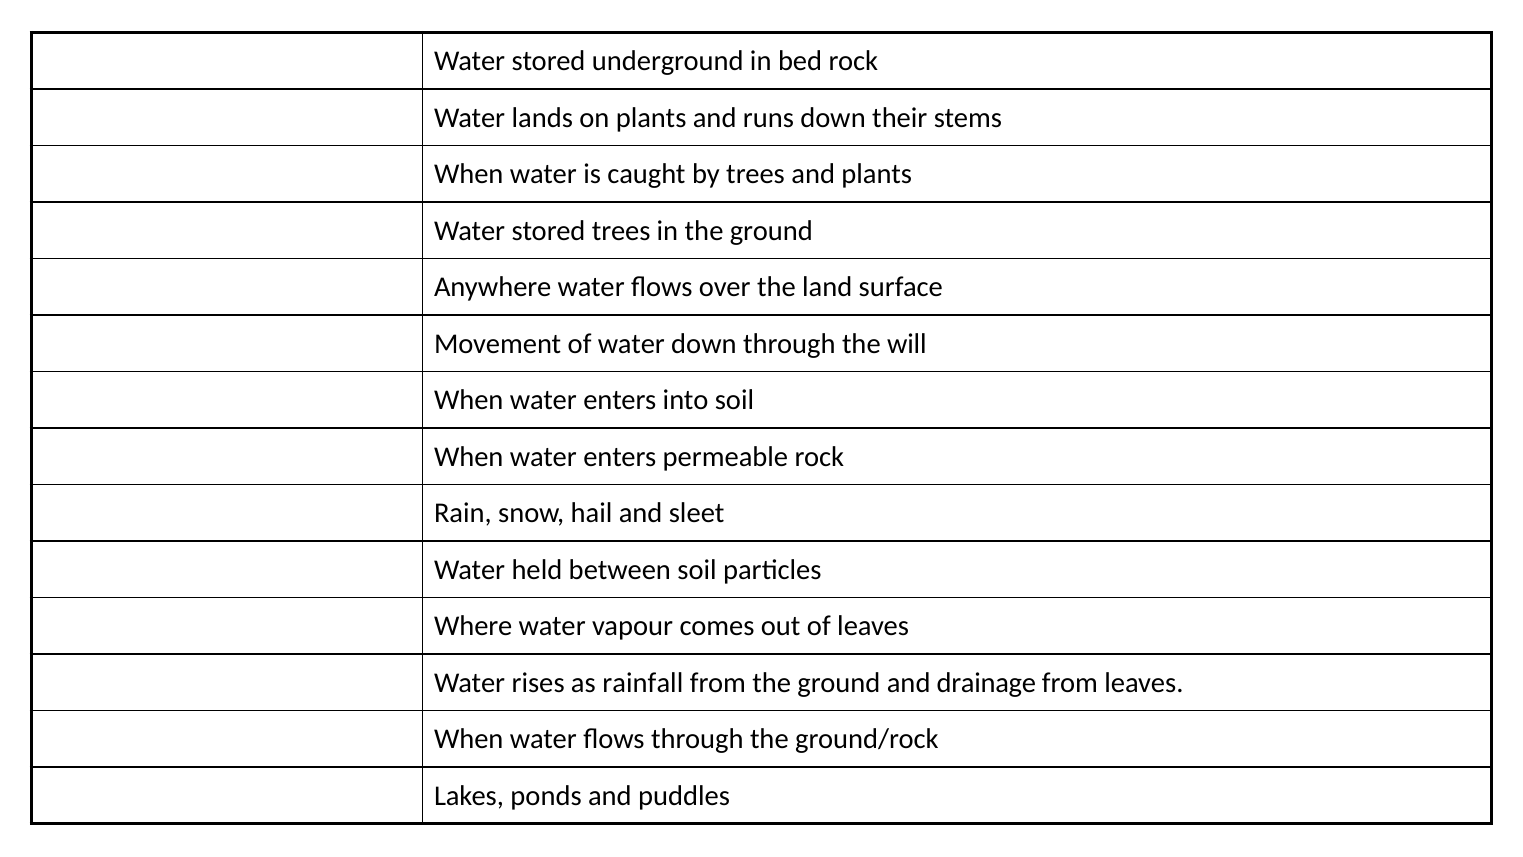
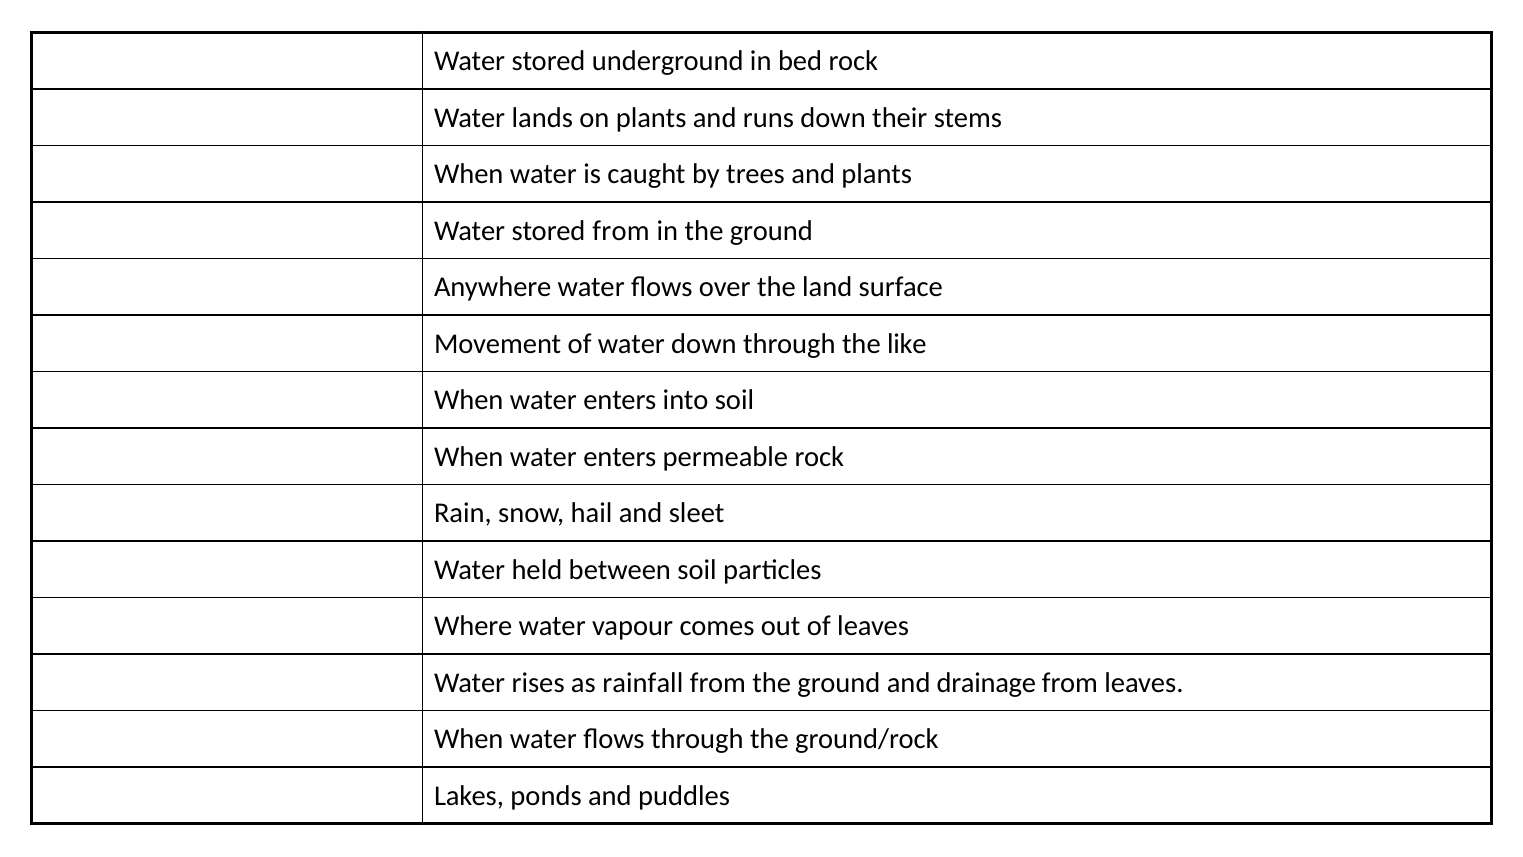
stored trees: trees -> from (621, 231)
will: will -> like (907, 344)
